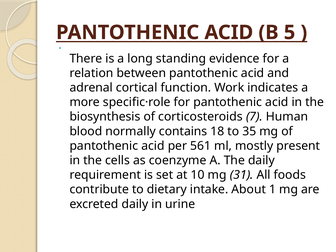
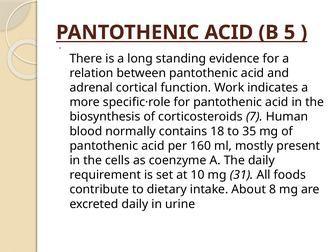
561: 561 -> 160 (201, 146)
1: 1 -> 8 (273, 189)
